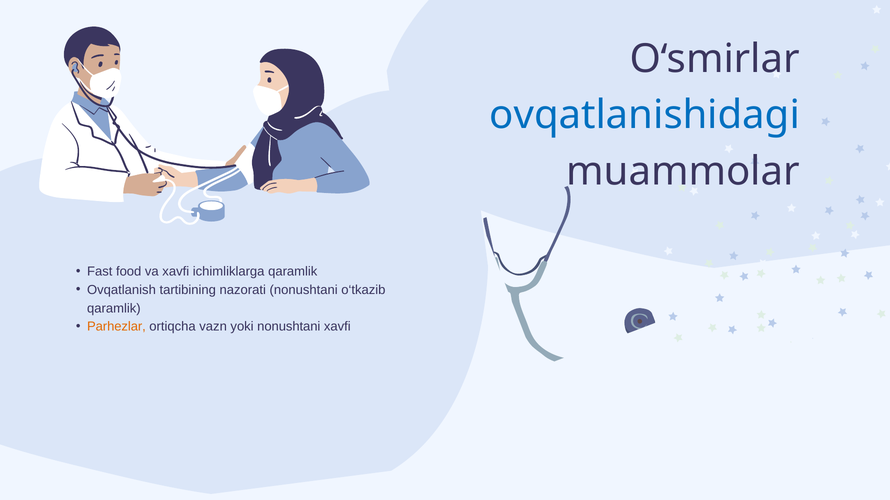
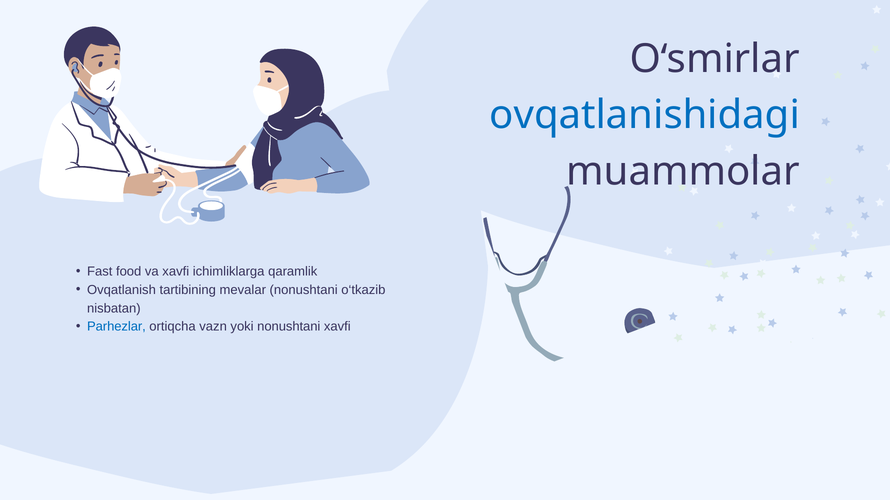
nazorati: nazorati -> mevalar (243, 290)
qaramlik: qaramlik -> nisbatan (114, 309)
Parhezlar colour: orange -> blue (116, 327)
